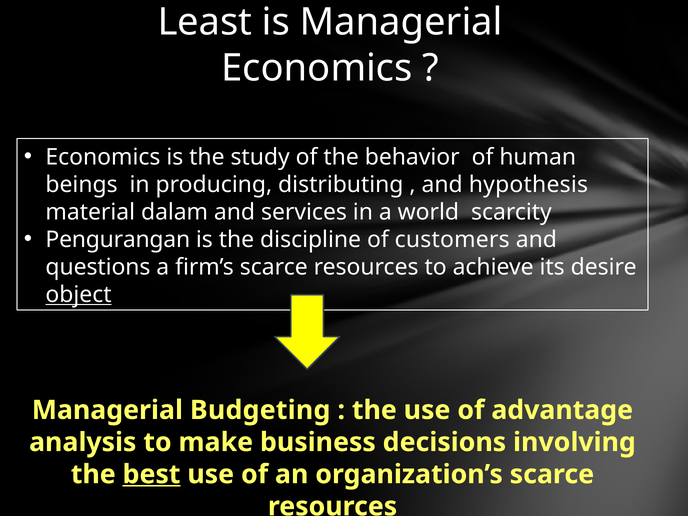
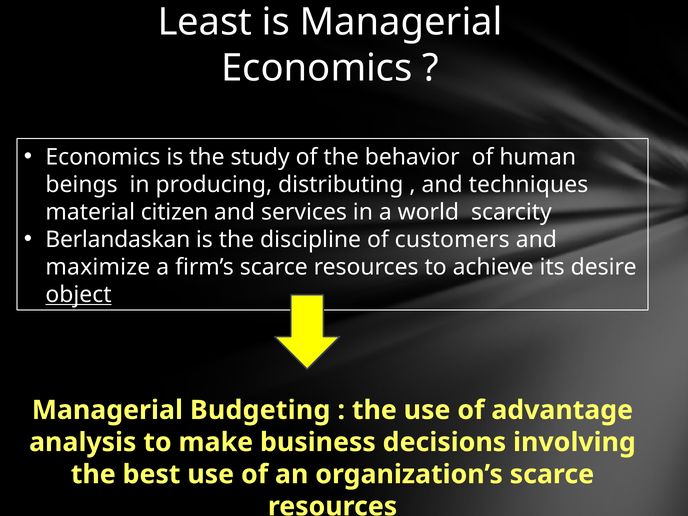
hypothesis: hypothesis -> techniques (528, 185)
dalam: dalam -> citizen (175, 212)
Pengurangan: Pengurangan -> Berlandaskan (118, 240)
questions: questions -> maximize (98, 267)
best underline: present -> none (152, 474)
